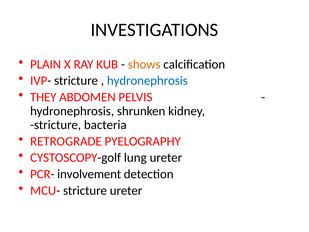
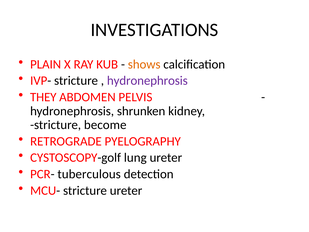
hydronephrosis colour: blue -> purple (147, 81)
bacteria: bacteria -> become (105, 125)
involvement: involvement -> tuberculous (89, 174)
